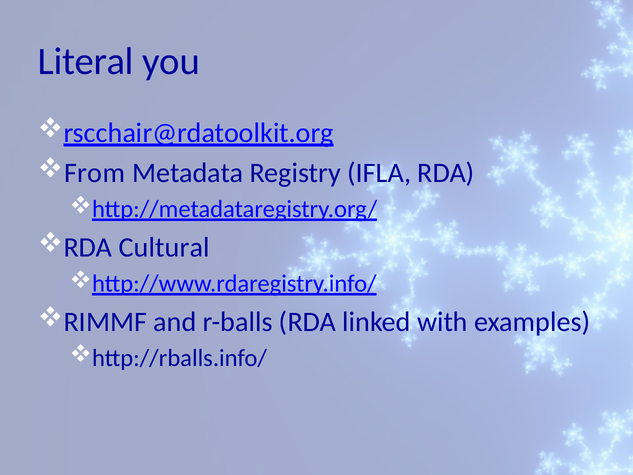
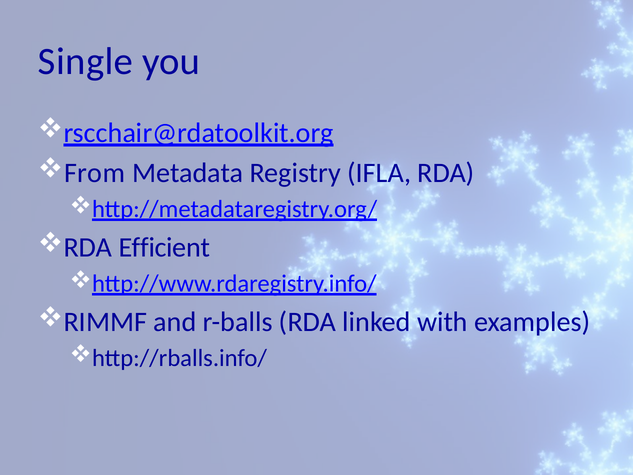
Literal: Literal -> Single (86, 61)
Cultural: Cultural -> Efficient (164, 247)
